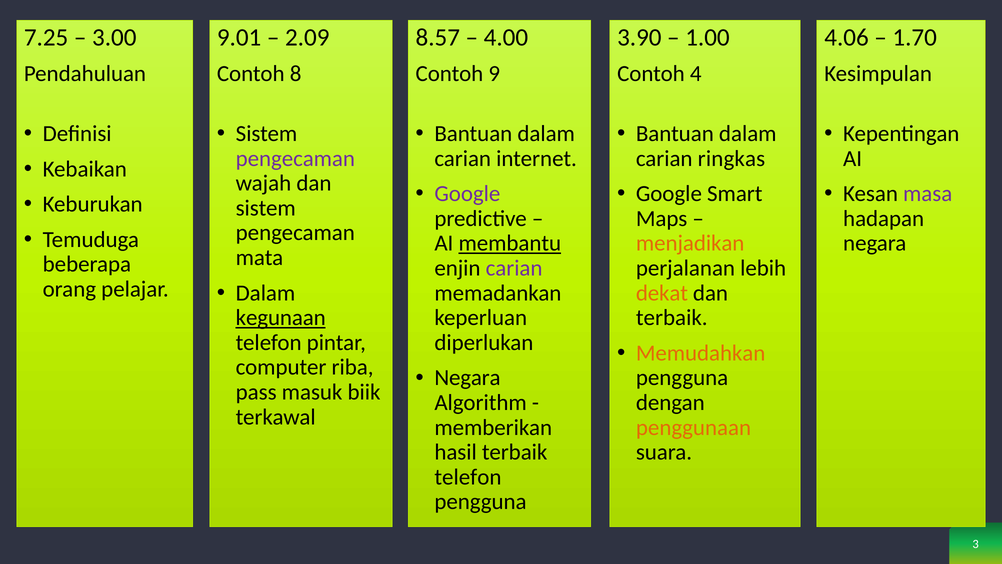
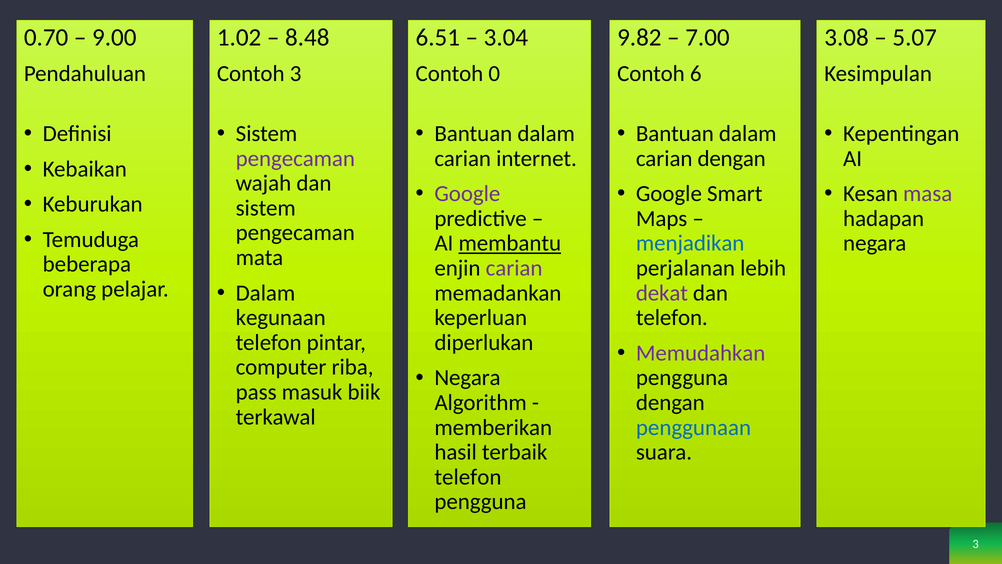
7.25: 7.25 -> 0.70 (46, 37)
3.00: 3.00 -> 9.00 (114, 37)
9.01: 9.01 -> 1.02 (239, 37)
2.09: 2.09 -> 8.48 (307, 37)
8.57: 8.57 -> 6.51 (438, 37)
4.00: 4.00 -> 3.04 (506, 37)
3.90: 3.90 -> 9.82 (639, 37)
1.00: 1.00 -> 7.00 (707, 37)
4.06: 4.06 -> 3.08 (847, 37)
1.70: 1.70 -> 5.07 (915, 37)
Contoh 8: 8 -> 3 (296, 74)
9: 9 -> 0 (494, 74)
4: 4 -> 6 (696, 74)
carian ringkas: ringkas -> dengan (732, 158)
menjadikan colour: orange -> blue (690, 243)
dekat colour: orange -> purple (662, 293)
kegunaan underline: present -> none (281, 318)
terbaik: terbaik -> telefon (672, 318)
Memudahkan colour: orange -> purple (701, 353)
penggunaan colour: orange -> blue (694, 427)
